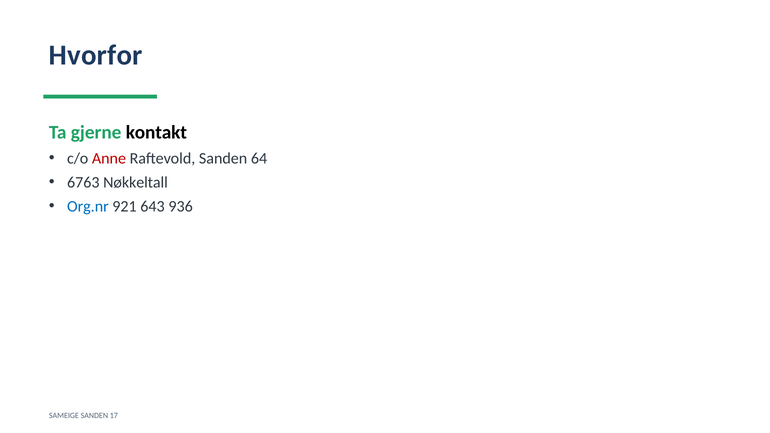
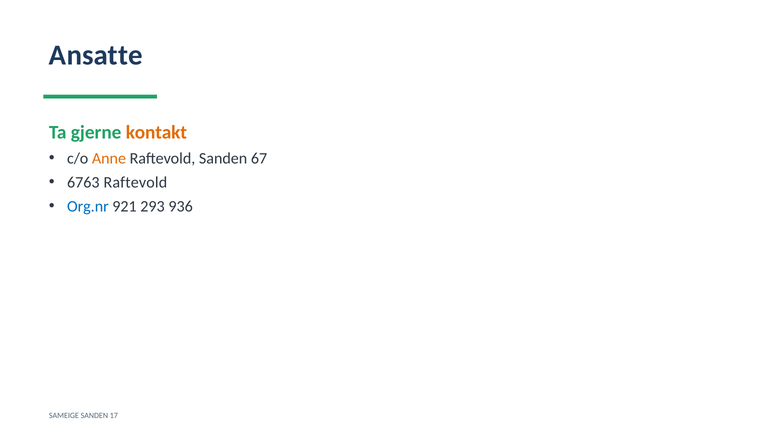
Hvorfor: Hvorfor -> Ansatte (96, 55)
kontakt colour: black -> orange (156, 133)
Anne colour: red -> orange (109, 158)
64: 64 -> 67 (259, 158)
6763 Nøkkeltall: Nøkkeltall -> Raftevold (135, 182)
643: 643 -> 293 (153, 206)
